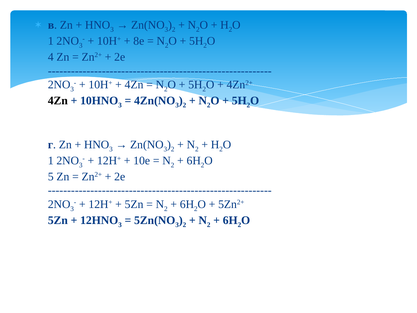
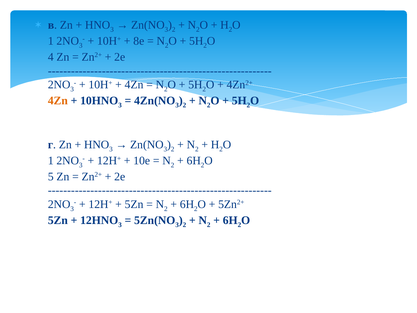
4Zn colour: black -> orange (58, 101)
